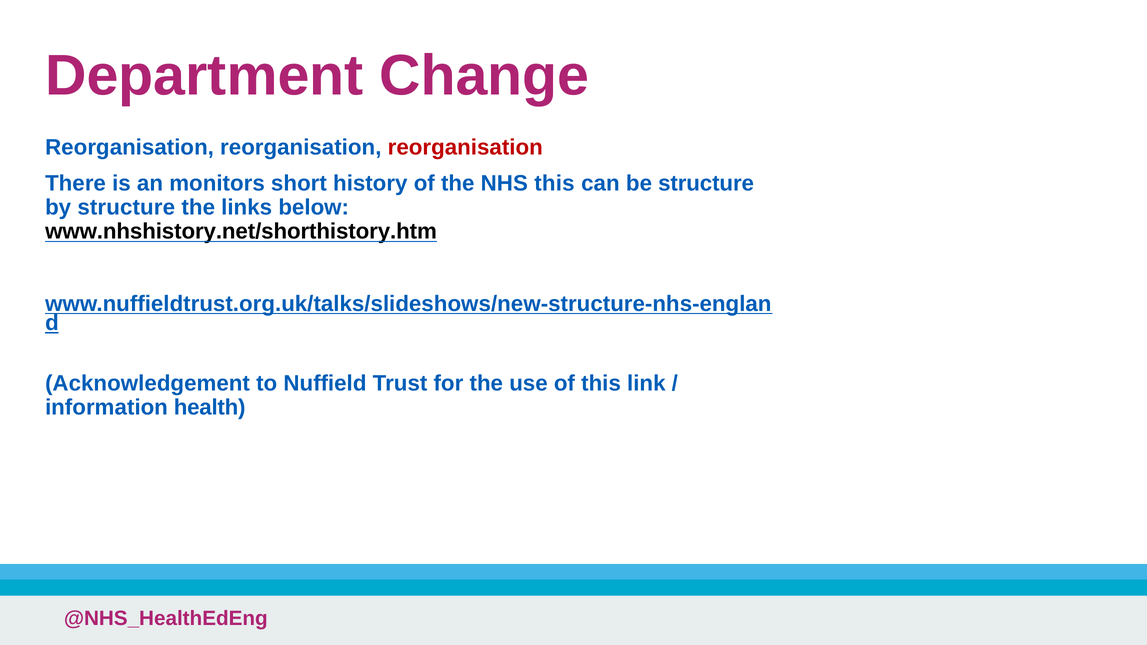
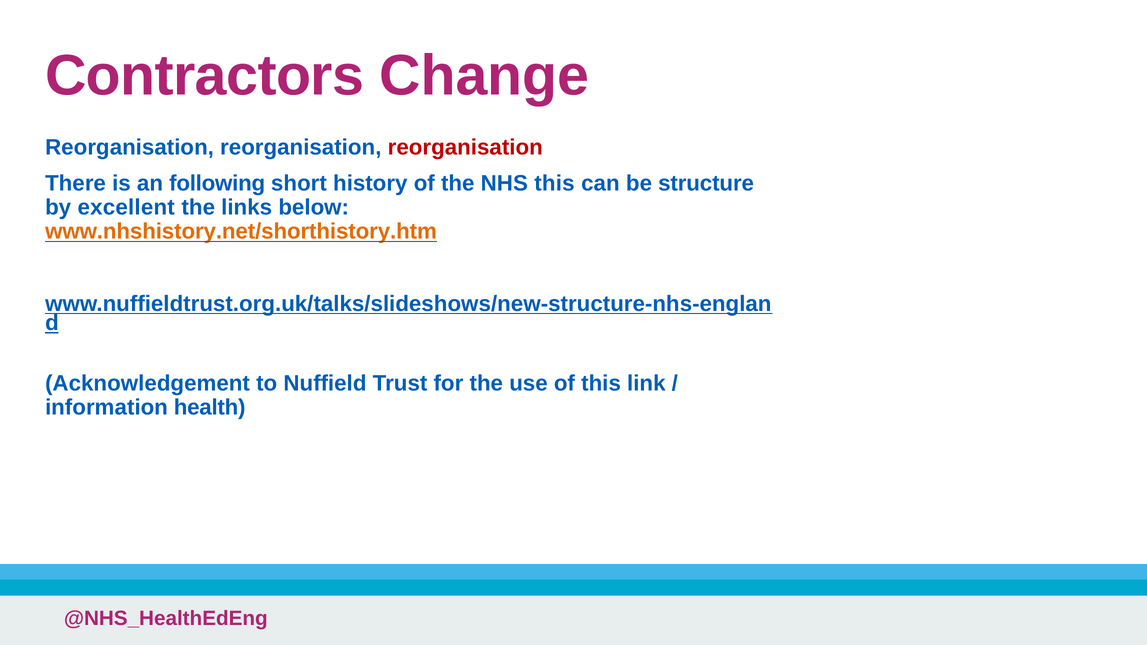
Department: Department -> Contractors (205, 76)
monitors: monitors -> following (217, 183)
by structure: structure -> excellent (126, 208)
www.nhshistory.net/shorthistory.htm colour: black -> orange (241, 232)
